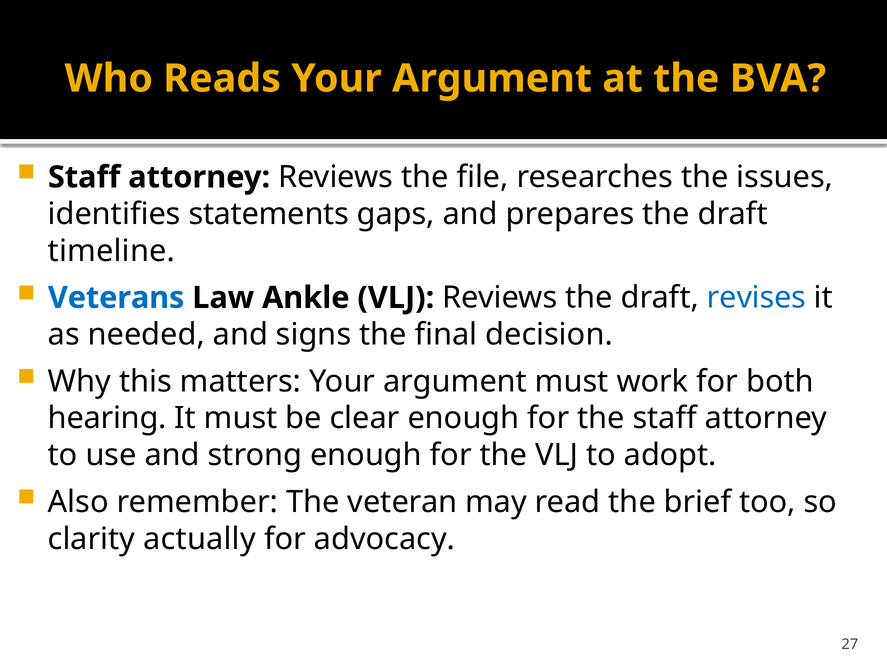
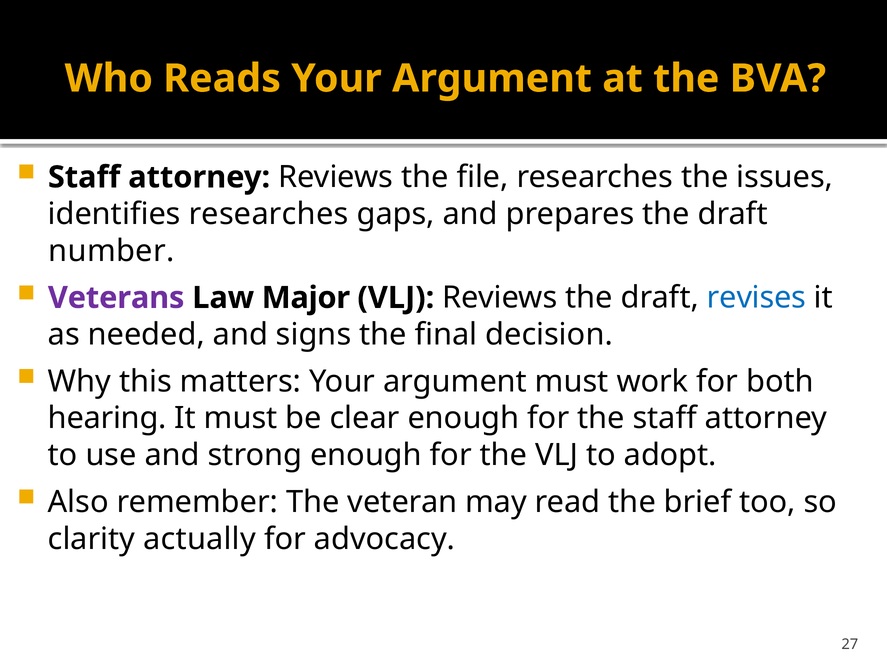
identifies statements: statements -> researches (268, 214)
timeline: timeline -> number (111, 251)
Veterans colour: blue -> purple (116, 298)
Ankle: Ankle -> Major (306, 298)
